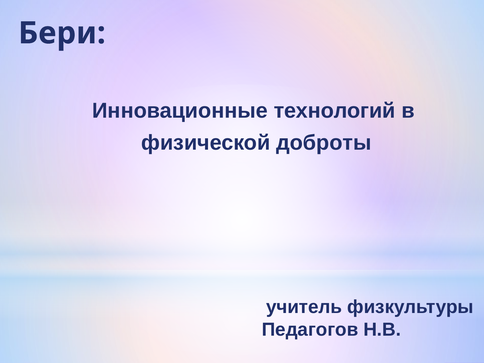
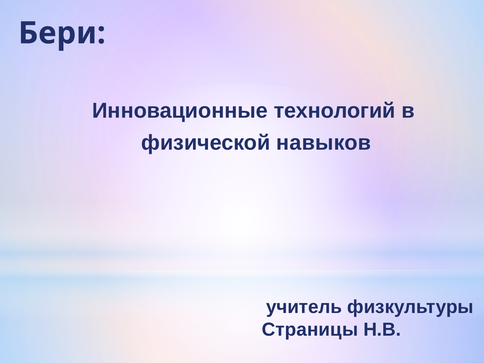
доброты: доброты -> навыков (324, 143)
Педагогов: Педагогов -> Страницы (310, 330)
